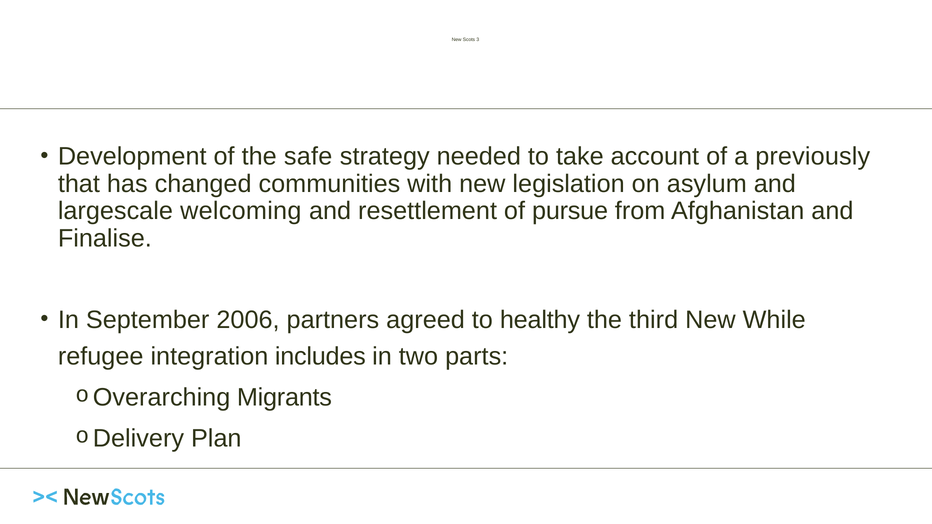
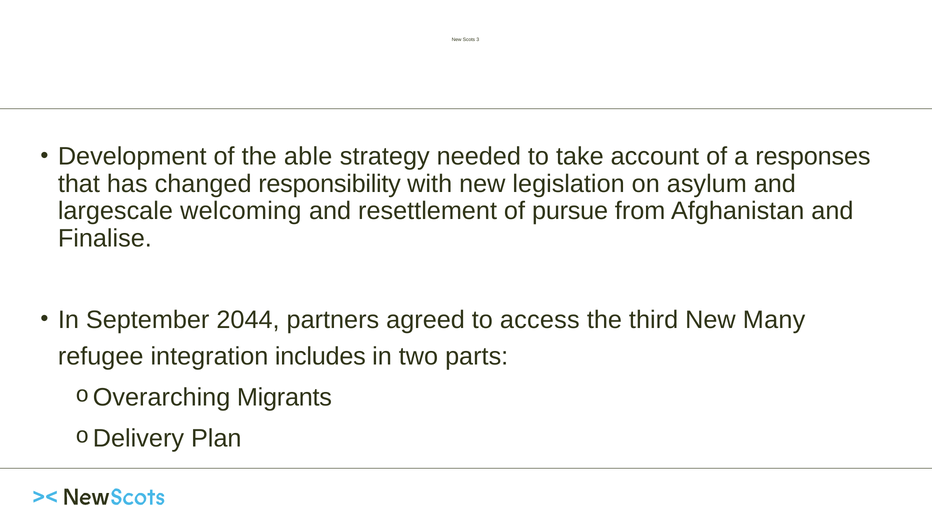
safe: safe -> able (308, 157)
previously: previously -> responses (813, 157)
communities: communities -> responsibility (330, 184)
2006: 2006 -> 2044 (248, 320)
healthy: healthy -> access (540, 320)
While: While -> Many (774, 320)
